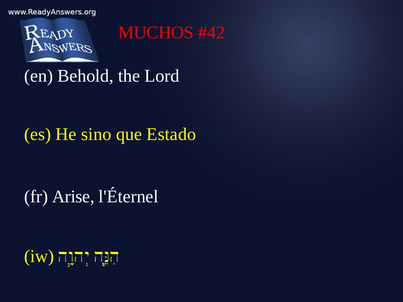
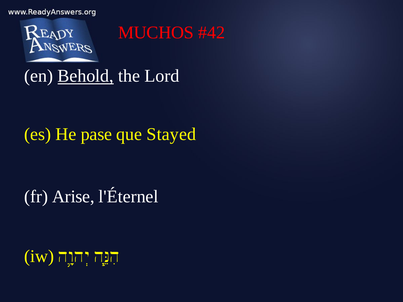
Behold underline: none -> present (86, 76)
sino: sino -> pase (96, 135)
Estado: Estado -> Stayed (171, 135)
